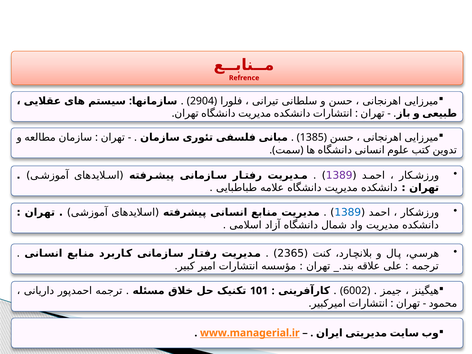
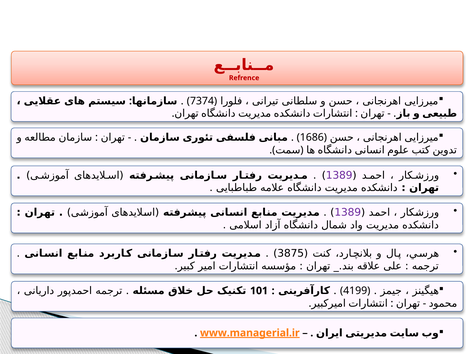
2904: 2904 -> 7374 (202, 101)
1385: 1385 -> 1686 (312, 137)
1389 colour: blue -> purple (348, 212)
2365: 2365 -> 3875 (291, 253)
6002: 6002 -> 4199 (355, 291)
www.managerial.ir underline: none -> present (250, 333)
